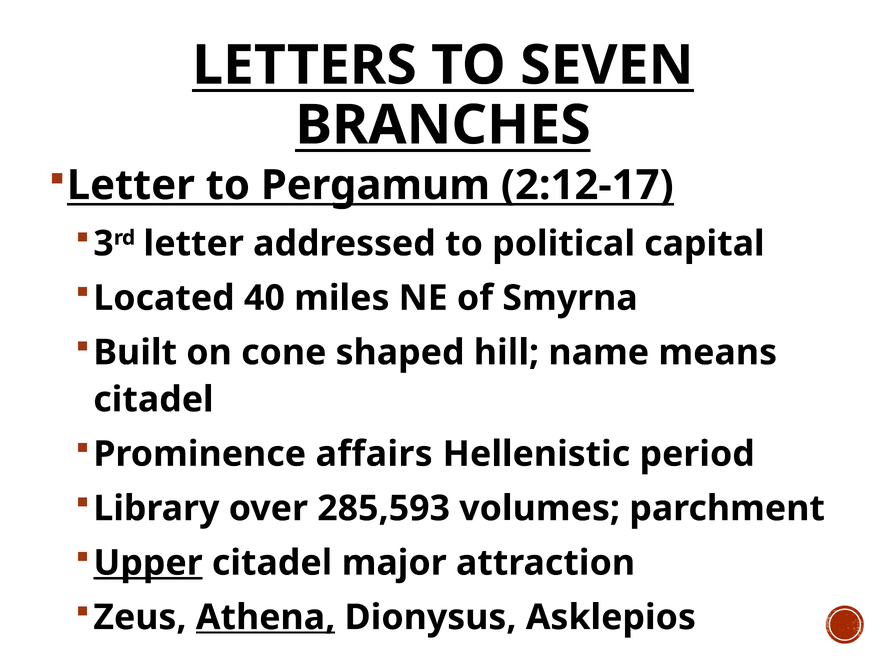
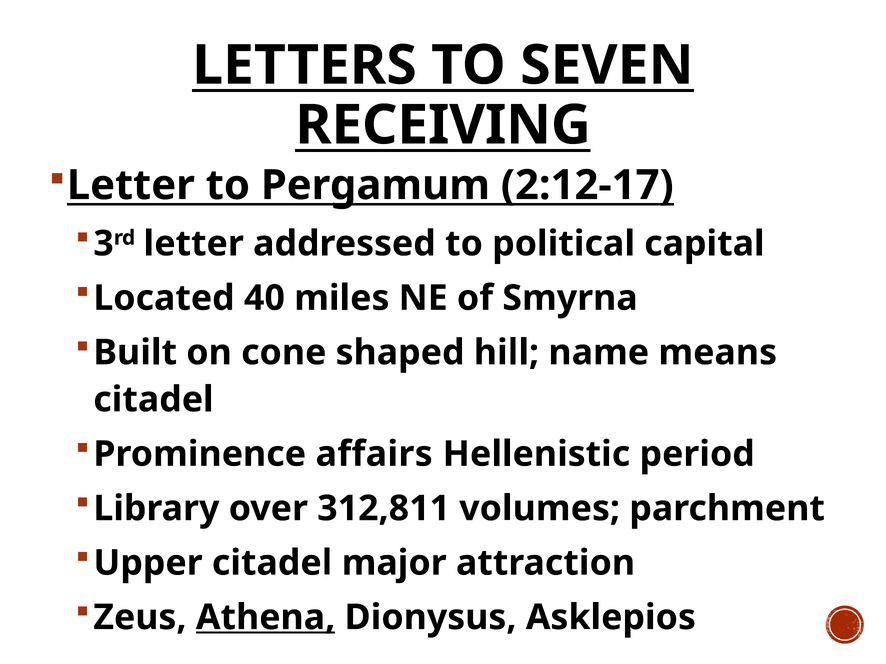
BRANCHES: BRANCHES -> RECEIVING (443, 125)
285,593: 285,593 -> 312,811 (384, 509)
Upper underline: present -> none (148, 563)
